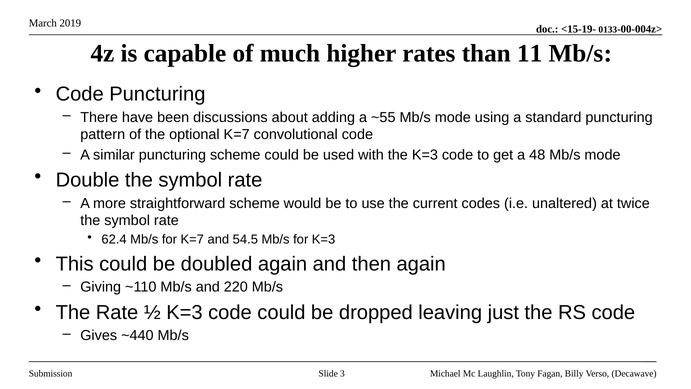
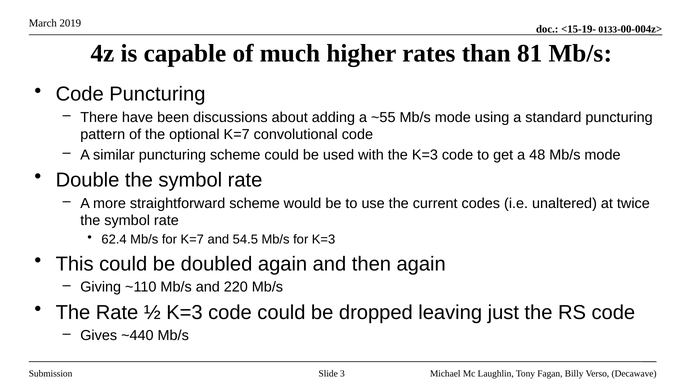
11: 11 -> 81 (530, 54)
